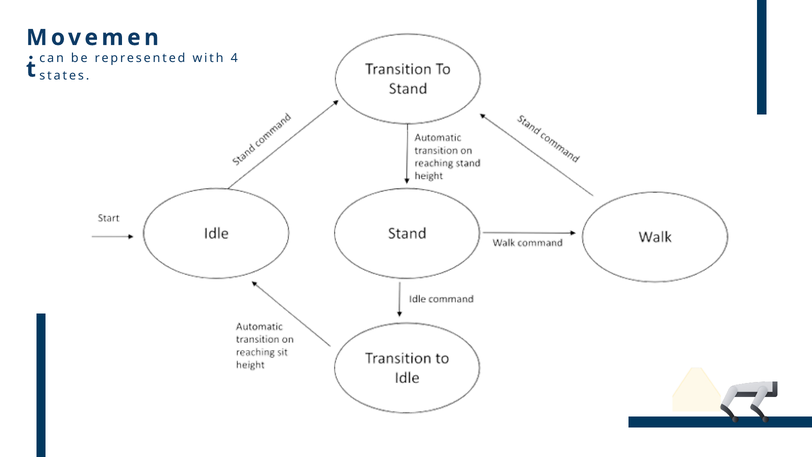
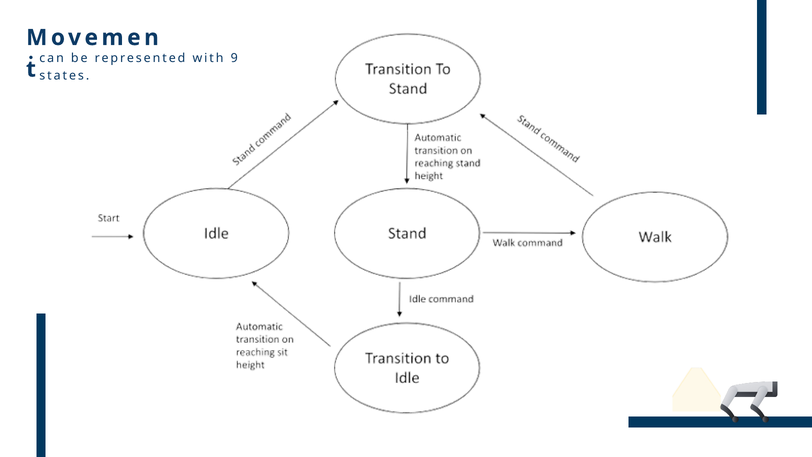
4: 4 -> 9 (234, 58)
